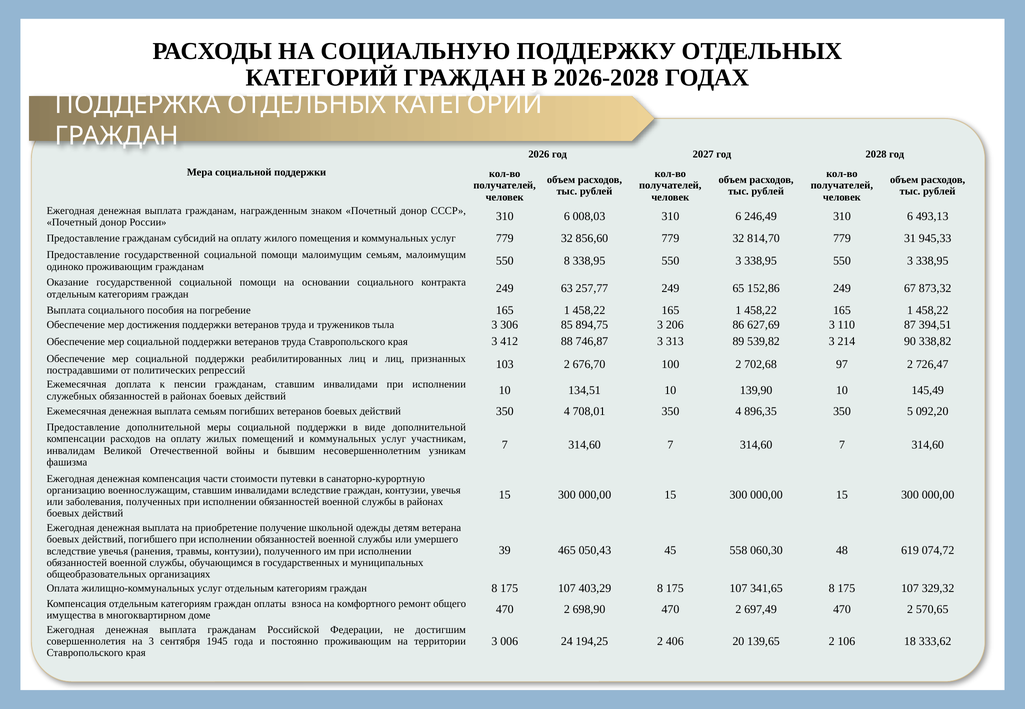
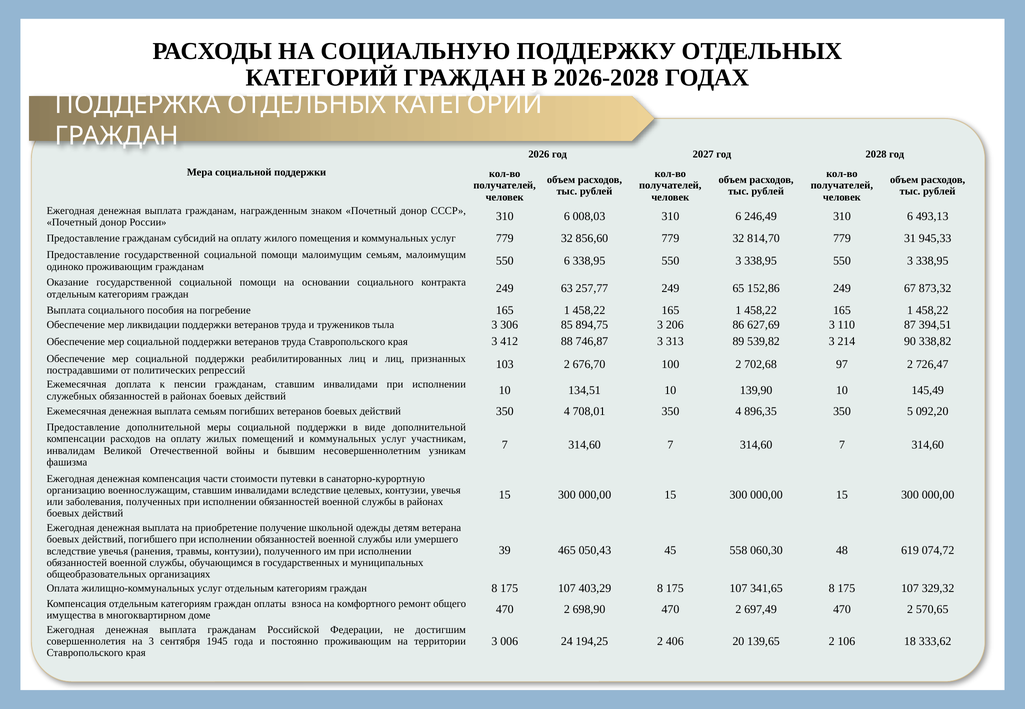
550 8: 8 -> 6 (567, 261)
достижения: достижения -> ликвидации (153, 325)
вследствие граждан: граждан -> целевых (363, 491)
